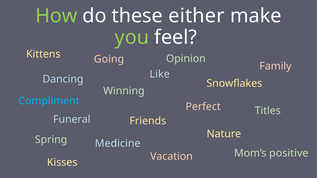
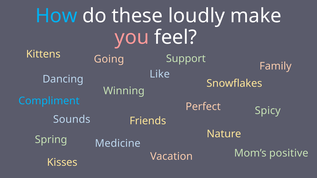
How colour: light green -> light blue (56, 16)
either: either -> loudly (197, 16)
you colour: light green -> pink (132, 37)
Opinion: Opinion -> Support (186, 59)
Titles: Titles -> Spicy (268, 111)
Funeral: Funeral -> Sounds (72, 120)
